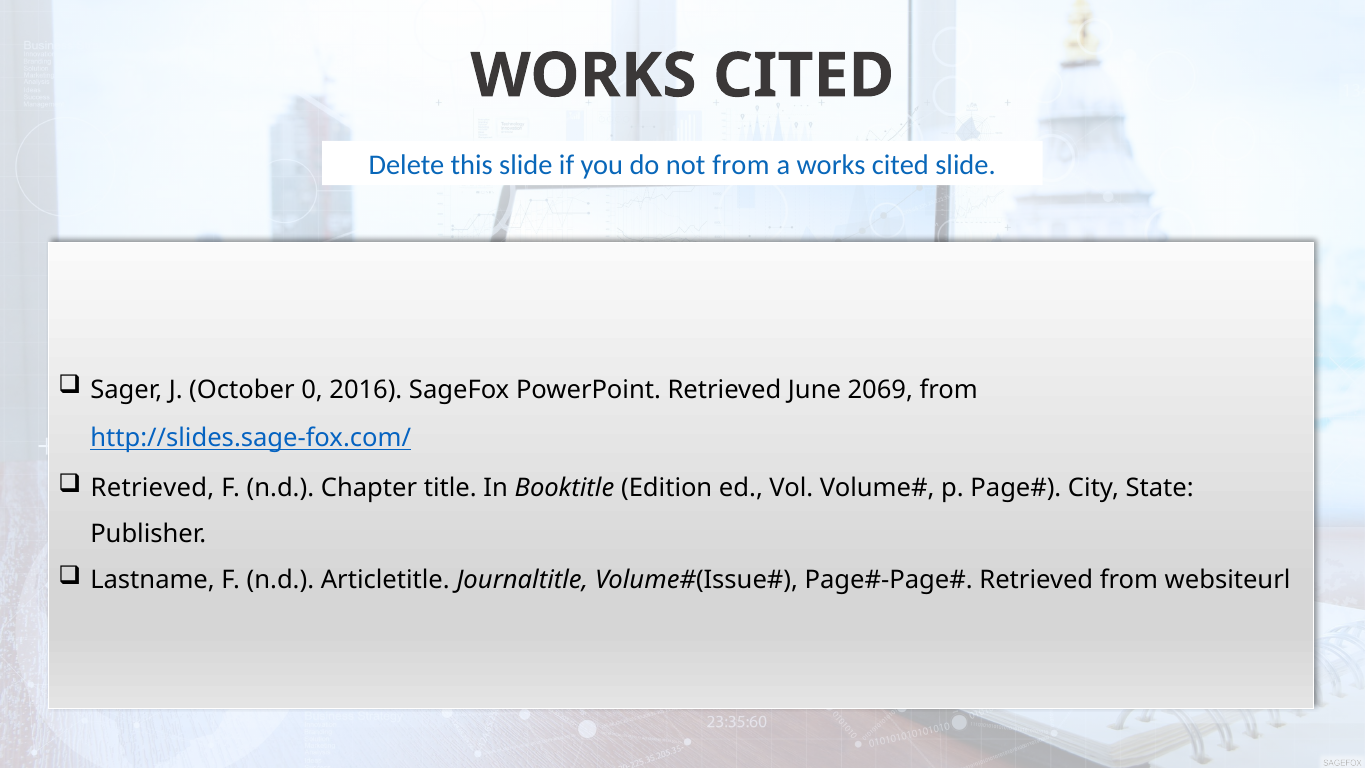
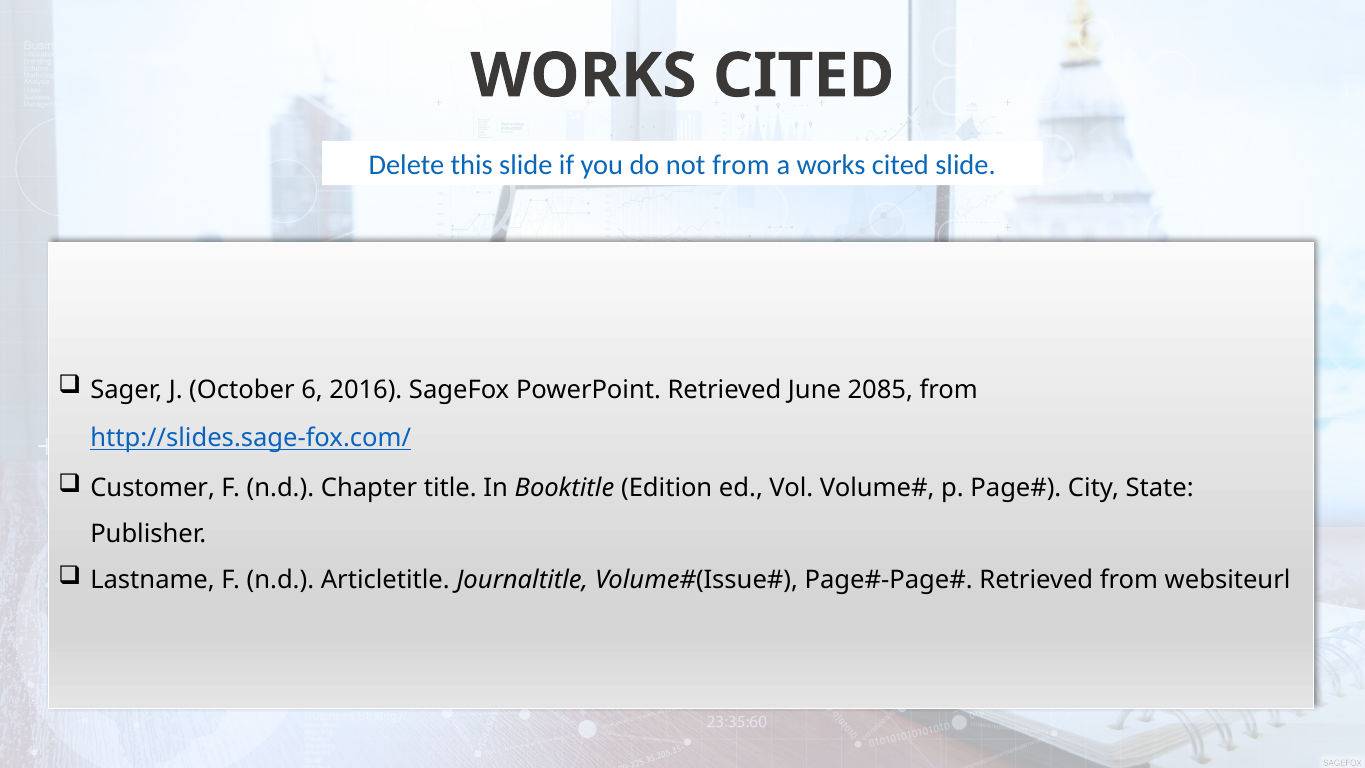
0: 0 -> 6 (312, 390)
2069: 2069 -> 2085 (880, 390)
Retrieved: Retrieved -> Customer (153, 488)
